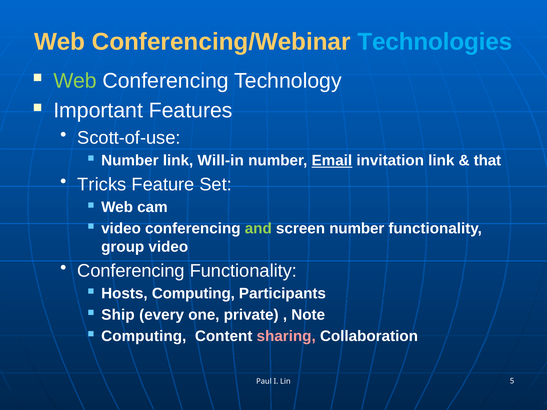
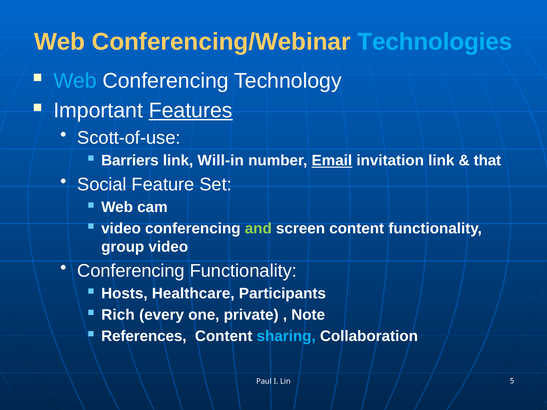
Web colour: light green -> light blue (75, 81)
Features underline: none -> present (191, 111)
Number: Number -> Barriers (130, 161)
Tricks: Tricks -> Social (102, 185)
screen number: number -> content (357, 229)
Hosts Computing: Computing -> Healthcare (193, 294)
Ship: Ship -> Rich (118, 315)
Computing: Computing -> References (144, 336)
sharing colour: pink -> light blue (286, 336)
